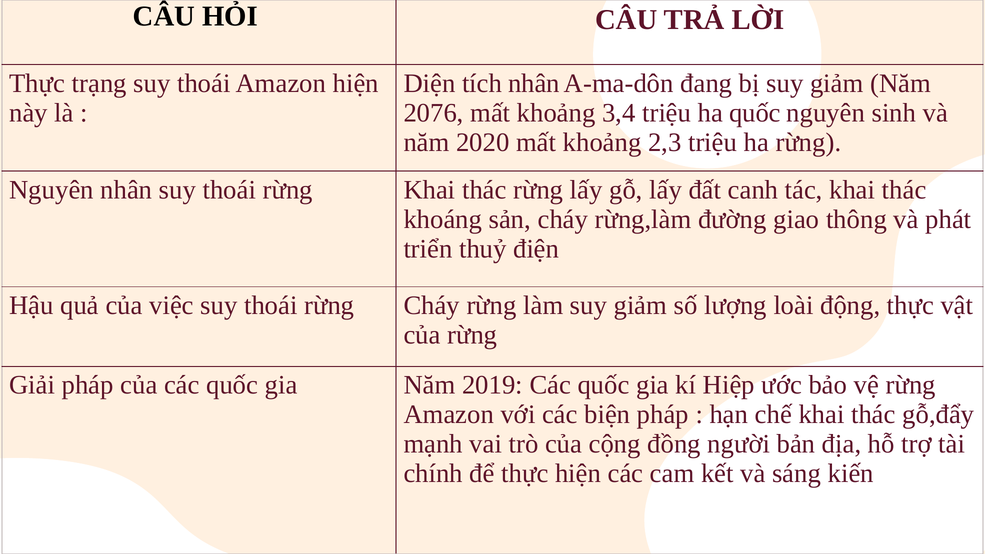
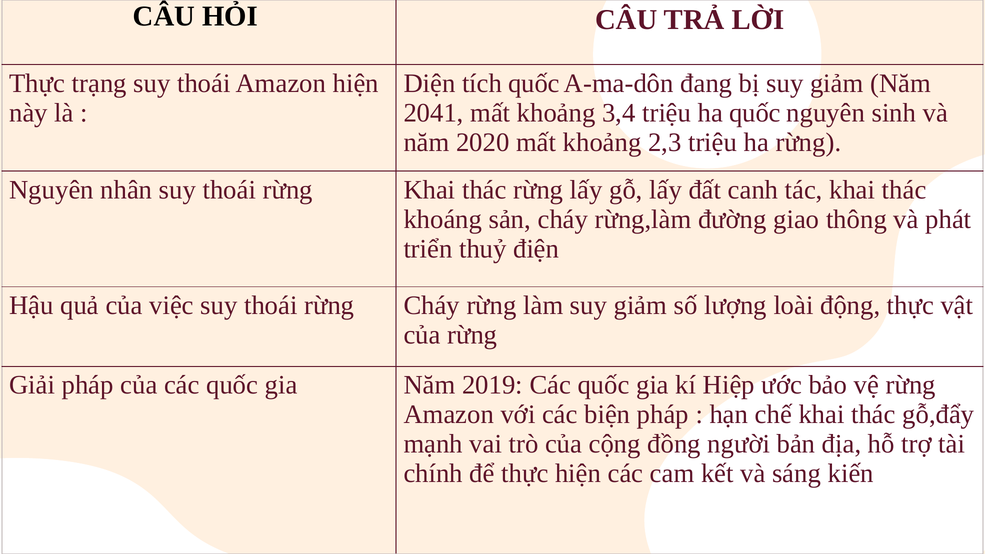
tích nhân: nhân -> quốc (534, 83)
2076: 2076 -> 2041 (434, 113)
